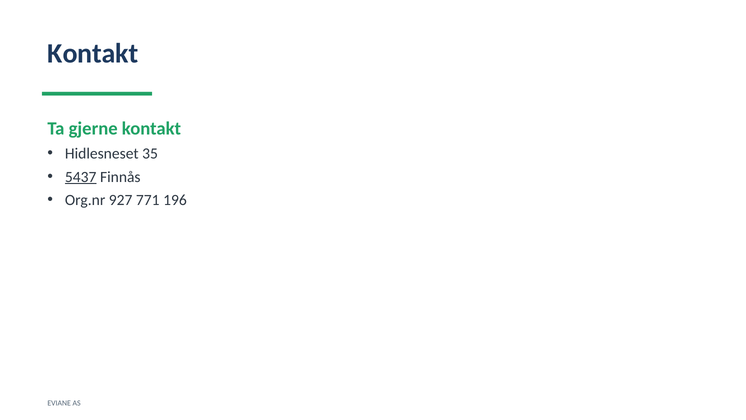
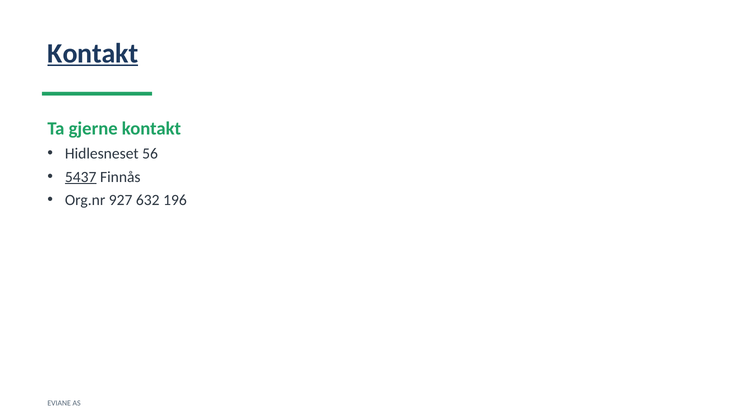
Kontakt underline: none -> present (93, 53)
35: 35 -> 56 (150, 153)
771: 771 -> 632 (148, 200)
